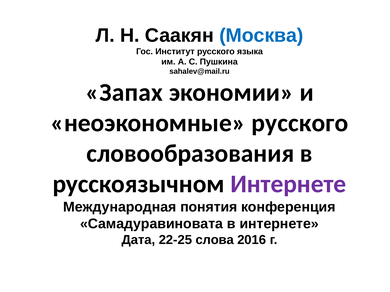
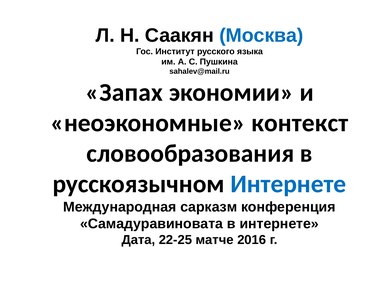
неоэкономные русского: русского -> контекст (300, 123)
Интернете colour: purple -> blue (288, 184)
понятия: понятия -> сарказм (209, 207)
слова: слова -> матче (215, 240)
